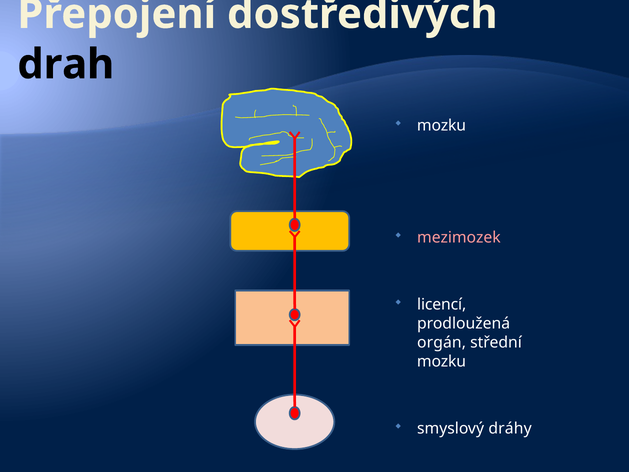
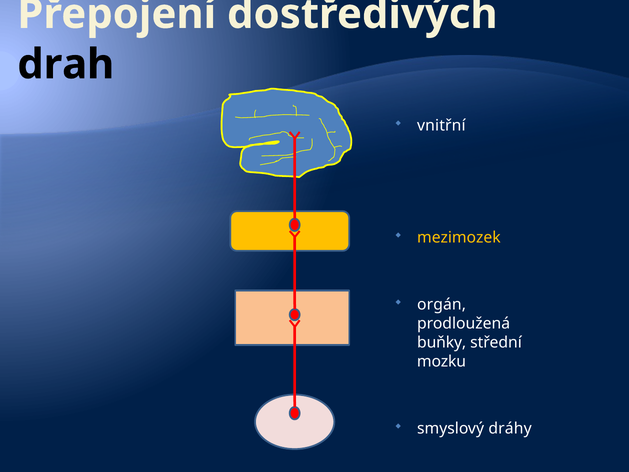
mozku: mozku -> vnitřní (441, 126)
mezimozek colour: pink -> yellow (459, 237)
licencí: licencí -> orgán (442, 305)
orgán: orgán -> buňky (442, 342)
